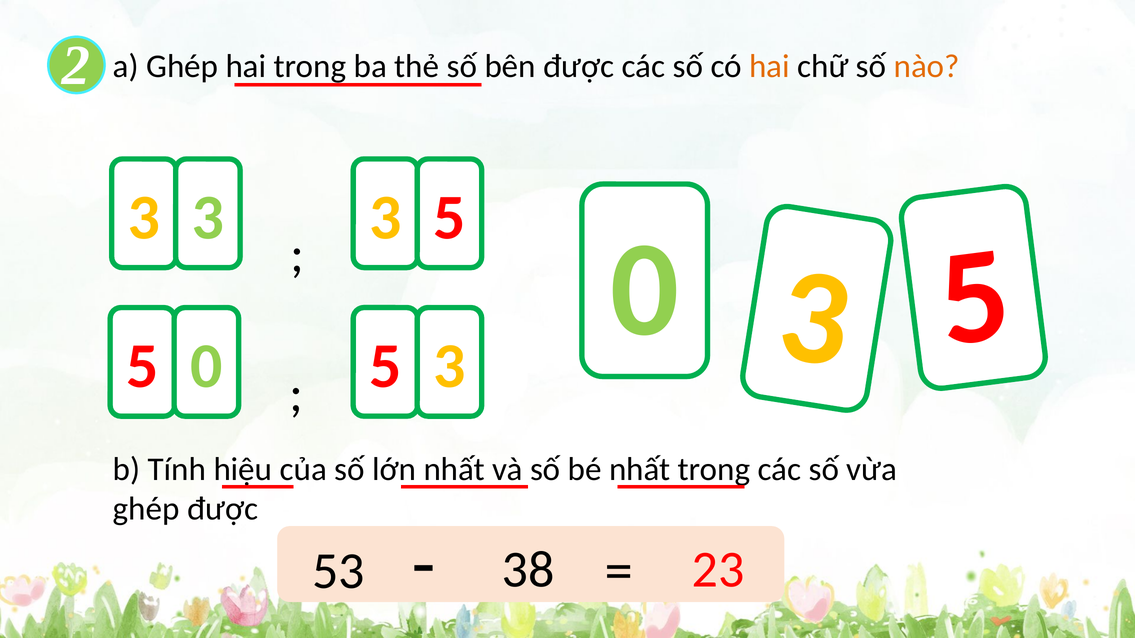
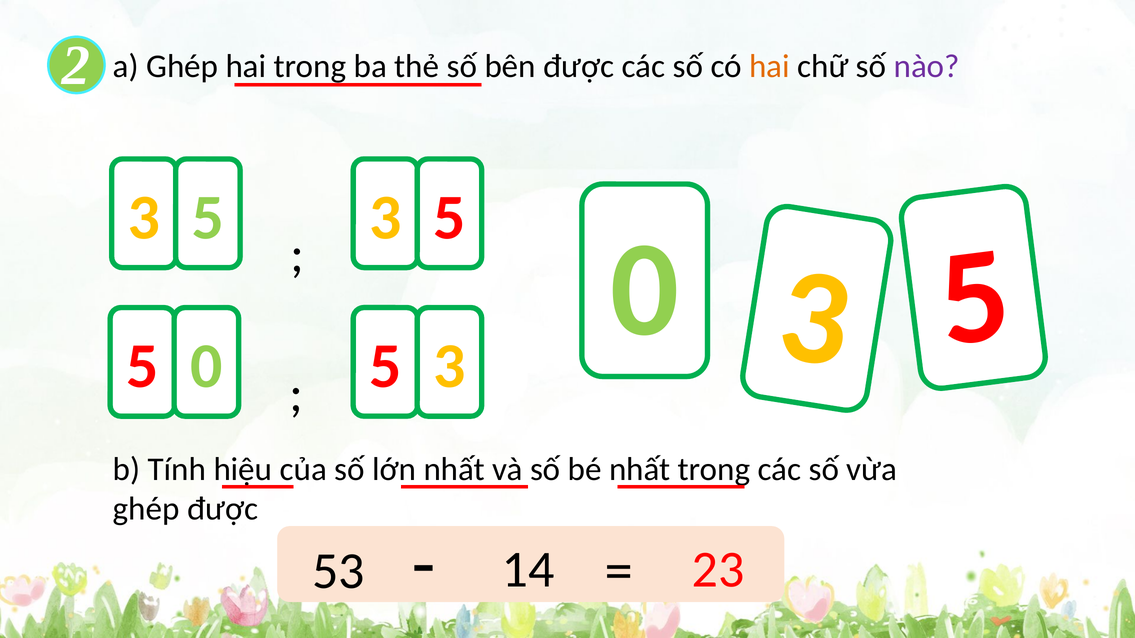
nào colour: orange -> purple (927, 66)
3: 3 -> 5 (208, 218)
38: 38 -> 14 (528, 570)
